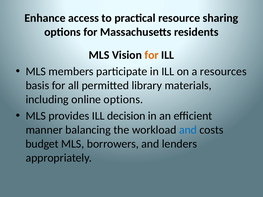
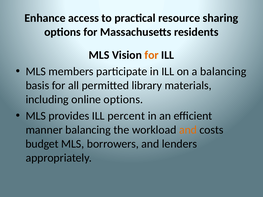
a resources: resources -> balancing (223, 72)
decision: decision -> percent (126, 116)
and colour: blue -> orange (188, 130)
